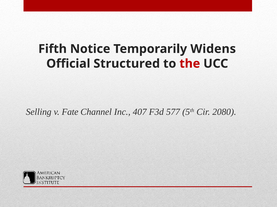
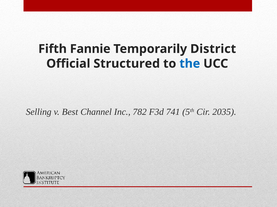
Notice: Notice -> Fannie (90, 49)
Widens: Widens -> District (213, 49)
the colour: red -> blue (190, 64)
Fate: Fate -> Best (70, 112)
407: 407 -> 782 (140, 112)
577: 577 -> 741 (173, 112)
2080: 2080 -> 2035 (224, 112)
